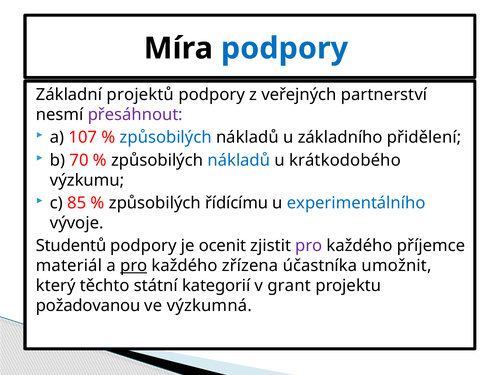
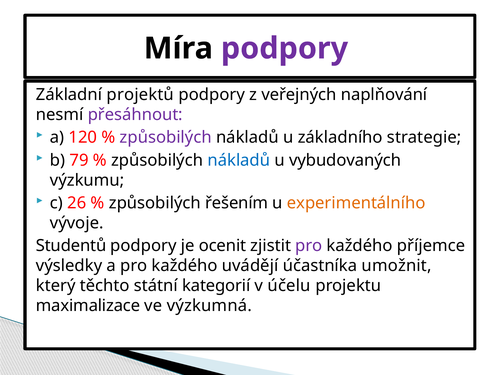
podpory colour: blue -> purple (284, 48)
partnerství: partnerství -> naplňování (384, 95)
107: 107 -> 120 (83, 137)
způsobilých colour: blue -> purple (166, 137)
přidělení: přidělení -> strategie (424, 137)
70: 70 -> 79 (79, 160)
krátkodobého: krátkodobého -> vybudovaných (345, 160)
85: 85 -> 26 (77, 203)
řídícímu: řídícímu -> řešením (237, 203)
experimentálního colour: blue -> orange (356, 203)
materiál: materiál -> výsledky (69, 266)
pro underline: present -> none (134, 266)
zřízena: zřízena -> uvádějí (250, 266)
grant: grant -> účelu (289, 286)
požadovanou: požadovanou -> maximalizace (88, 306)
